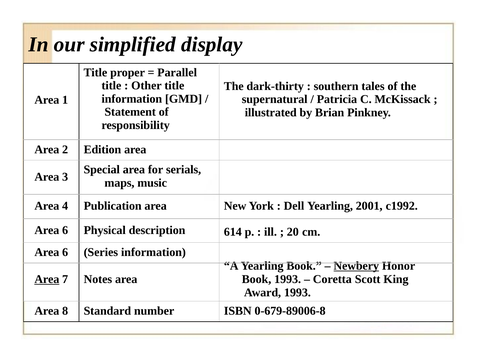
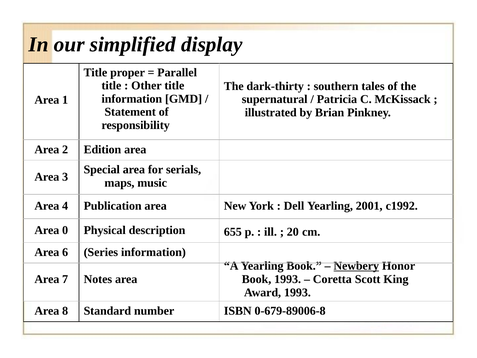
6: 6 -> 0 (65, 230)
614: 614 -> 655 (233, 232)
Area underline: present -> none (47, 279)
